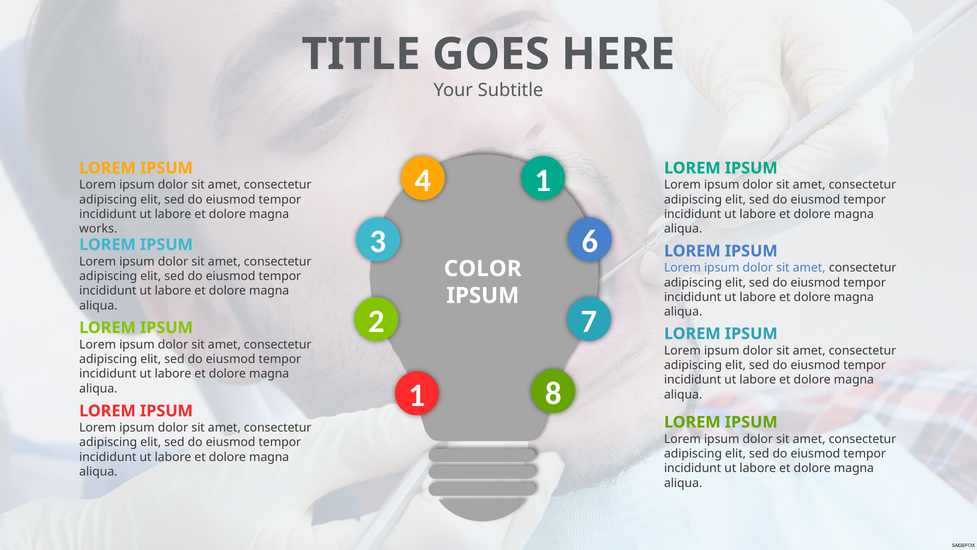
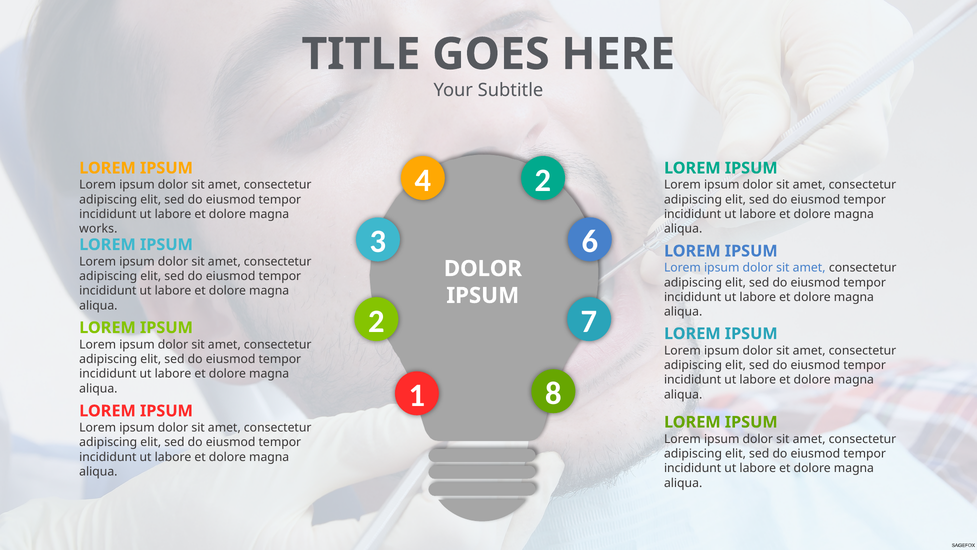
4 1: 1 -> 2 (543, 180)
COLOR: COLOR -> DOLOR (483, 268)
